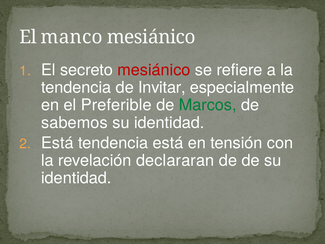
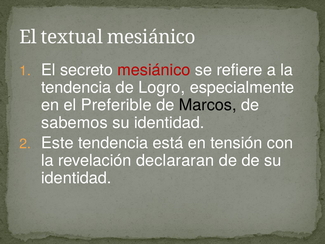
manco: manco -> textual (72, 37)
Invitar: Invitar -> Logro (162, 87)
Marcos colour: green -> black (208, 105)
Está: Está -> Este (57, 143)
